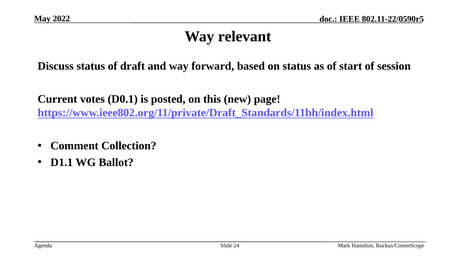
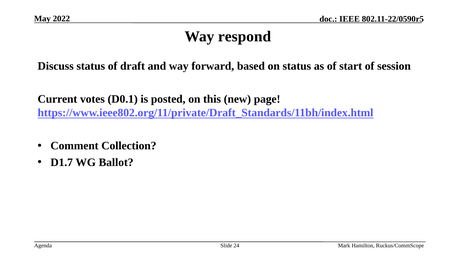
relevant: relevant -> respond (245, 37)
D1.1: D1.1 -> D1.7 (62, 163)
